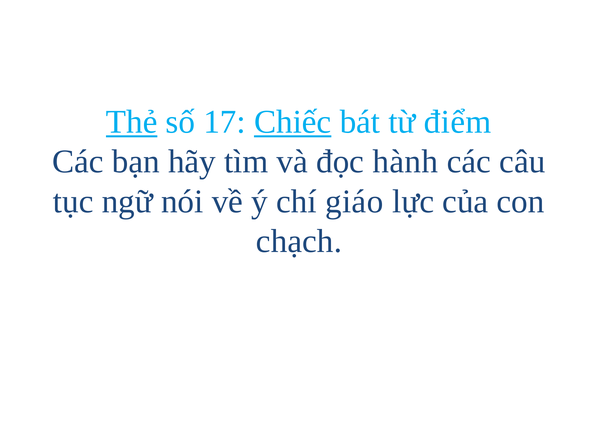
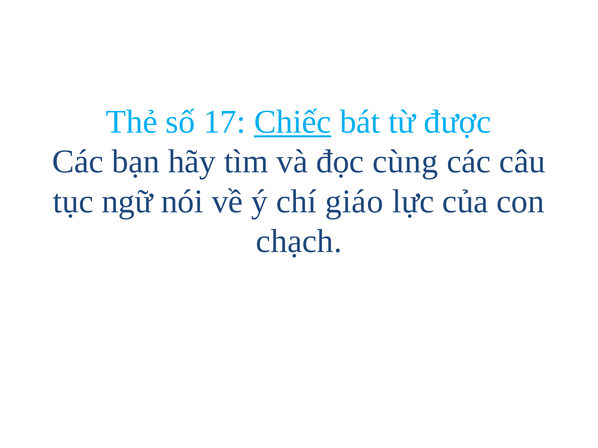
Thẻ underline: present -> none (132, 122)
điểm: điểm -> được (458, 122)
hành: hành -> cùng (405, 162)
